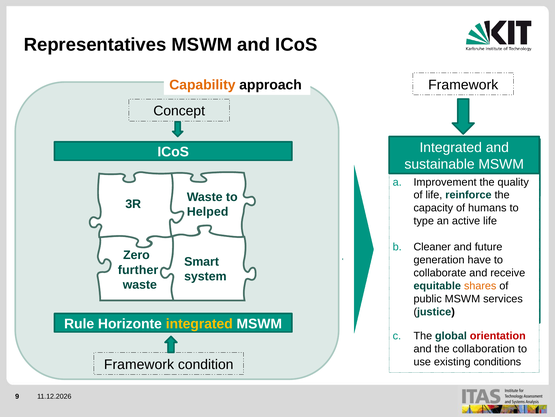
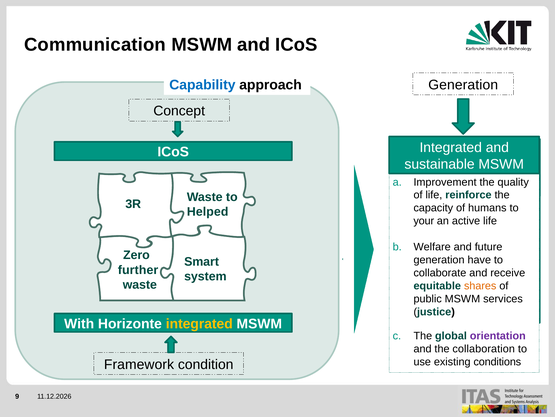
Representatives: Representatives -> Communication (95, 45)
Capability colour: orange -> blue (202, 85)
Framework: Framework -> Generation (463, 85)
type: type -> your (424, 221)
Cleaner: Cleaner -> Welfare (432, 247)
Rule: Rule -> With (79, 323)
orientation colour: red -> purple (498, 335)
